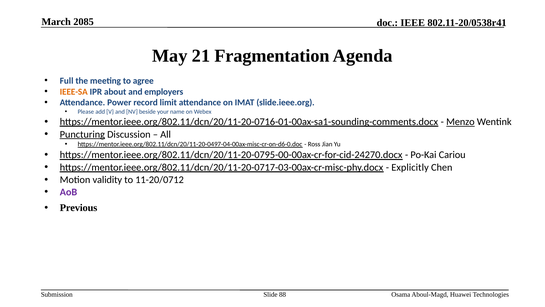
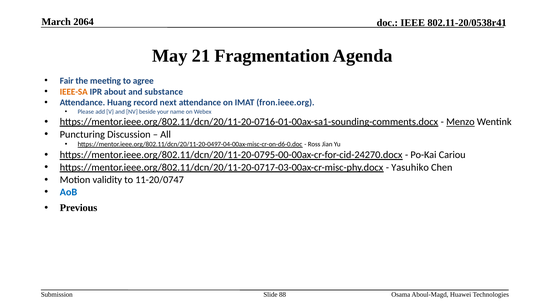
2085: 2085 -> 2064 (84, 22)
Full: Full -> Fair (67, 81)
employers: employers -> substance (164, 92)
Power: Power -> Huang (119, 102)
limit: limit -> next (168, 102)
slide.ieee.org: slide.ieee.org -> fron.ieee.org (285, 102)
Puncturing underline: present -> none (82, 134)
Explicitly: Explicitly -> Yasuhiko (410, 167)
11-20/0712: 11-20/0712 -> 11-20/0747 (160, 180)
AoB colour: purple -> blue (68, 192)
